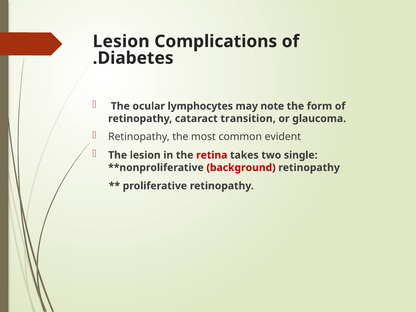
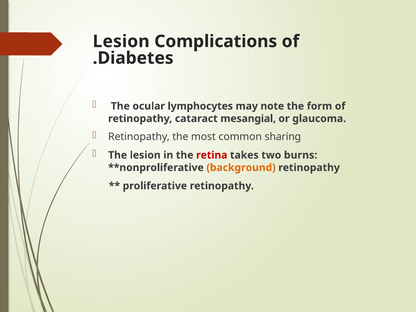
transition: transition -> mesangial (248, 119)
evident: evident -> sharing (283, 137)
single: single -> burns (301, 155)
background colour: red -> orange (241, 168)
